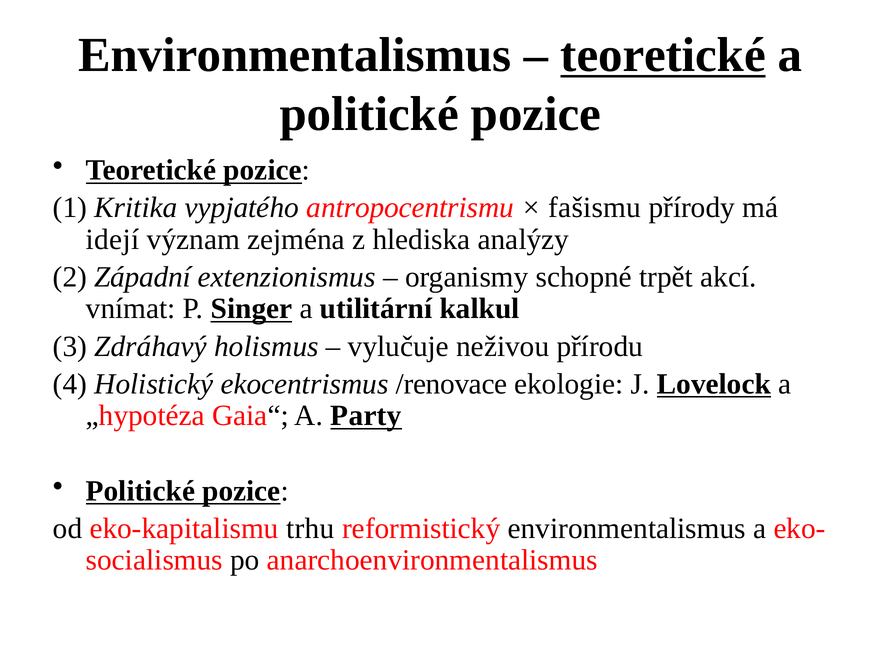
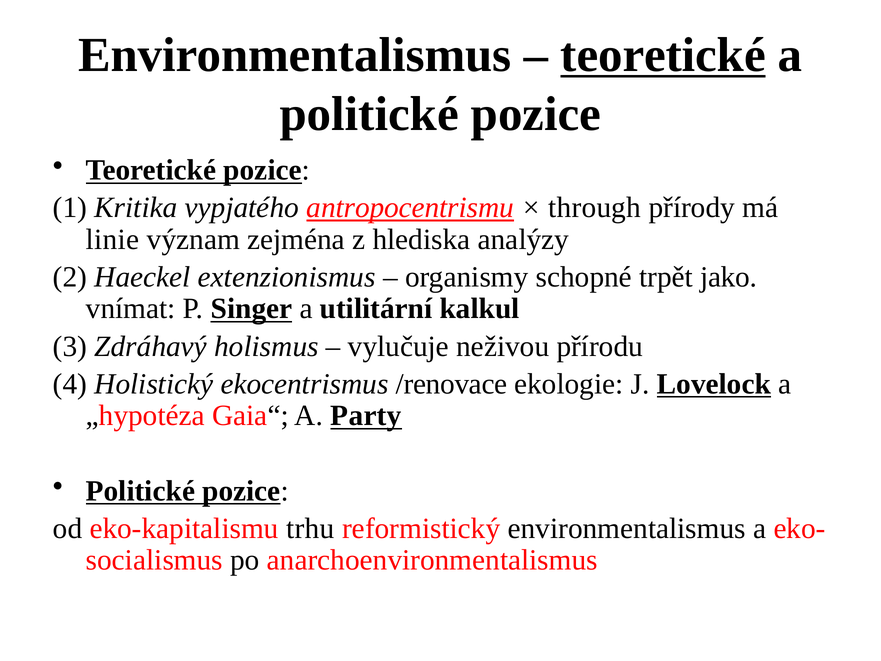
antropocentrismu underline: none -> present (410, 208)
fašismu: fašismu -> through (595, 208)
idejí: idejí -> linie (113, 239)
Západní: Západní -> Haeckel (142, 277)
akcí: akcí -> jako (729, 277)
